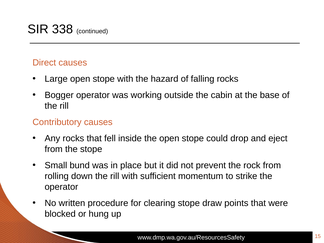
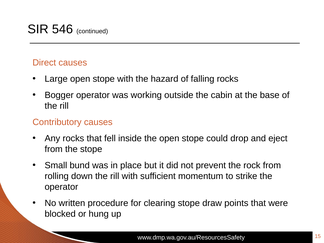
338: 338 -> 546 (62, 29)
